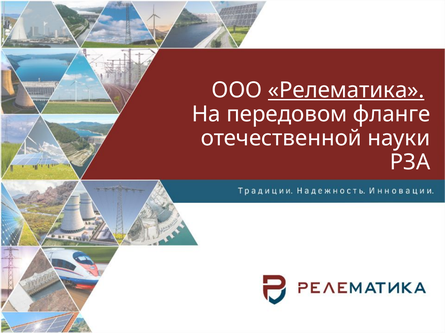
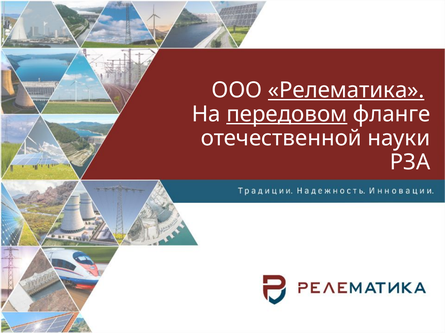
передовом underline: none -> present (287, 115)
